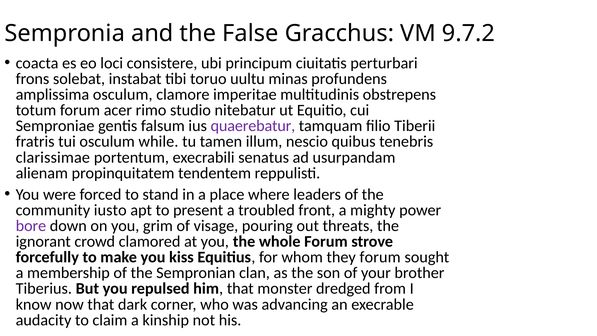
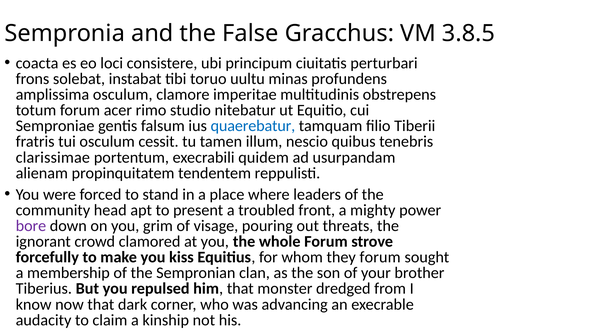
9.7.2: 9.7.2 -> 3.8.5 (469, 33)
quaerebatur colour: purple -> blue (253, 126)
while: while -> cessit (159, 142)
senatus: senatus -> quidem (264, 157)
iusto: iusto -> head (110, 210)
